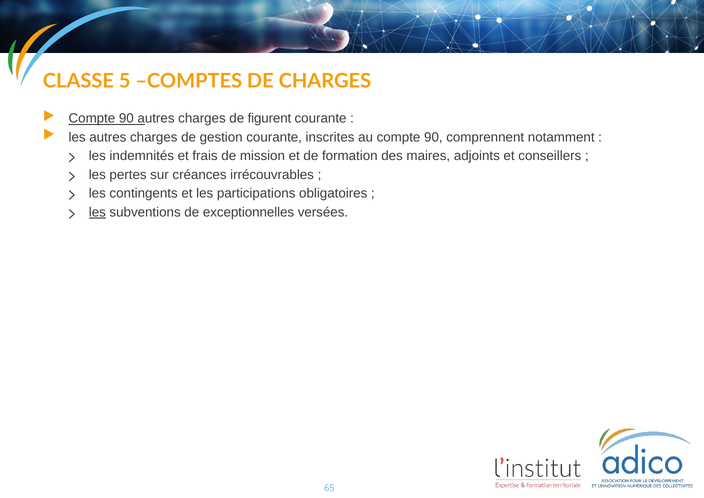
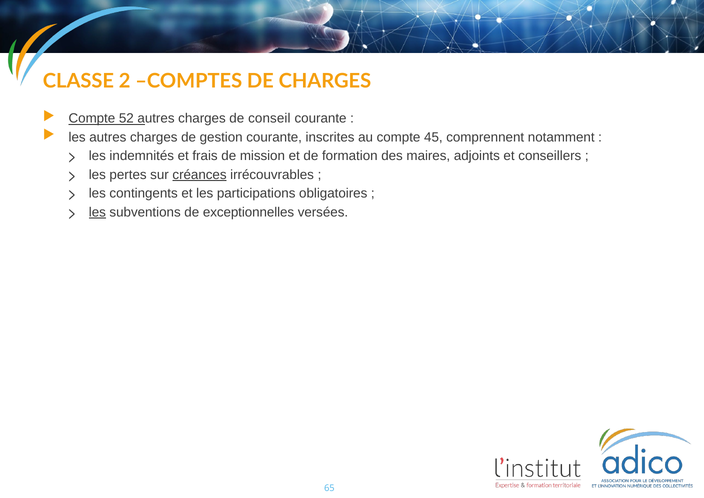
5: 5 -> 2 (125, 81)
90: 90 -> 52 (126, 118)
figurent: figurent -> conseil (269, 118)
au compte 90: 90 -> 45 (433, 137)
créances underline: none -> present (200, 175)
